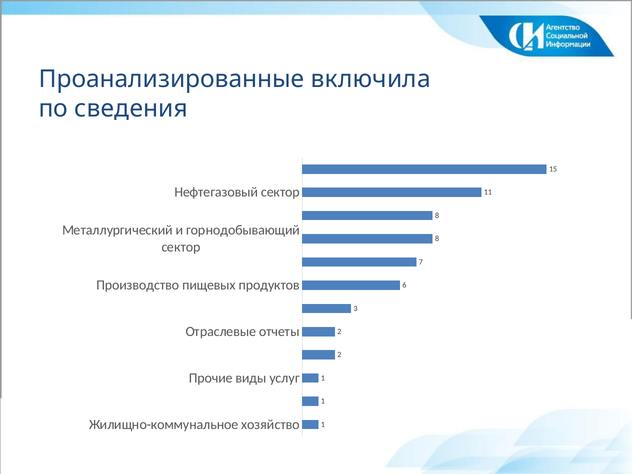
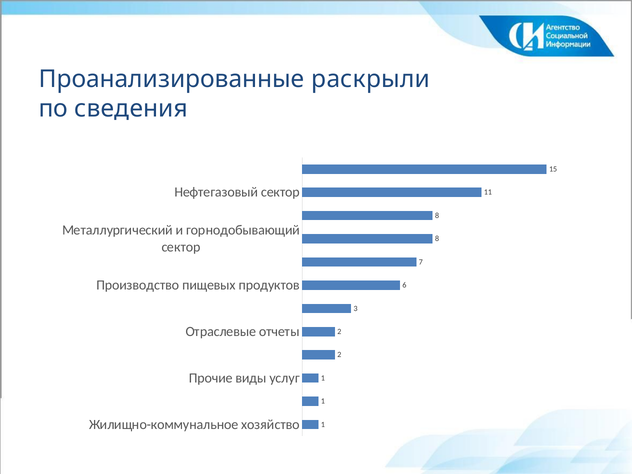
включила: включила -> раскрыли (371, 79)
